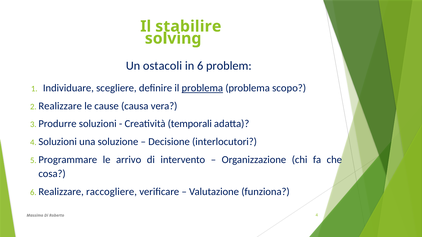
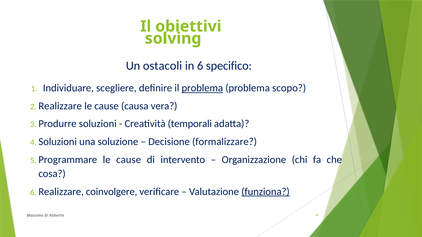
stabilire: stabilire -> obiettivi (188, 26)
problem: problem -> specifico (229, 66)
interlocutori: interlocutori -> formalizzare (225, 142)
Programmare le arrivo: arrivo -> cause (129, 160)
raccogliere: raccogliere -> coinvolgere (112, 192)
funziona underline: none -> present (265, 192)
